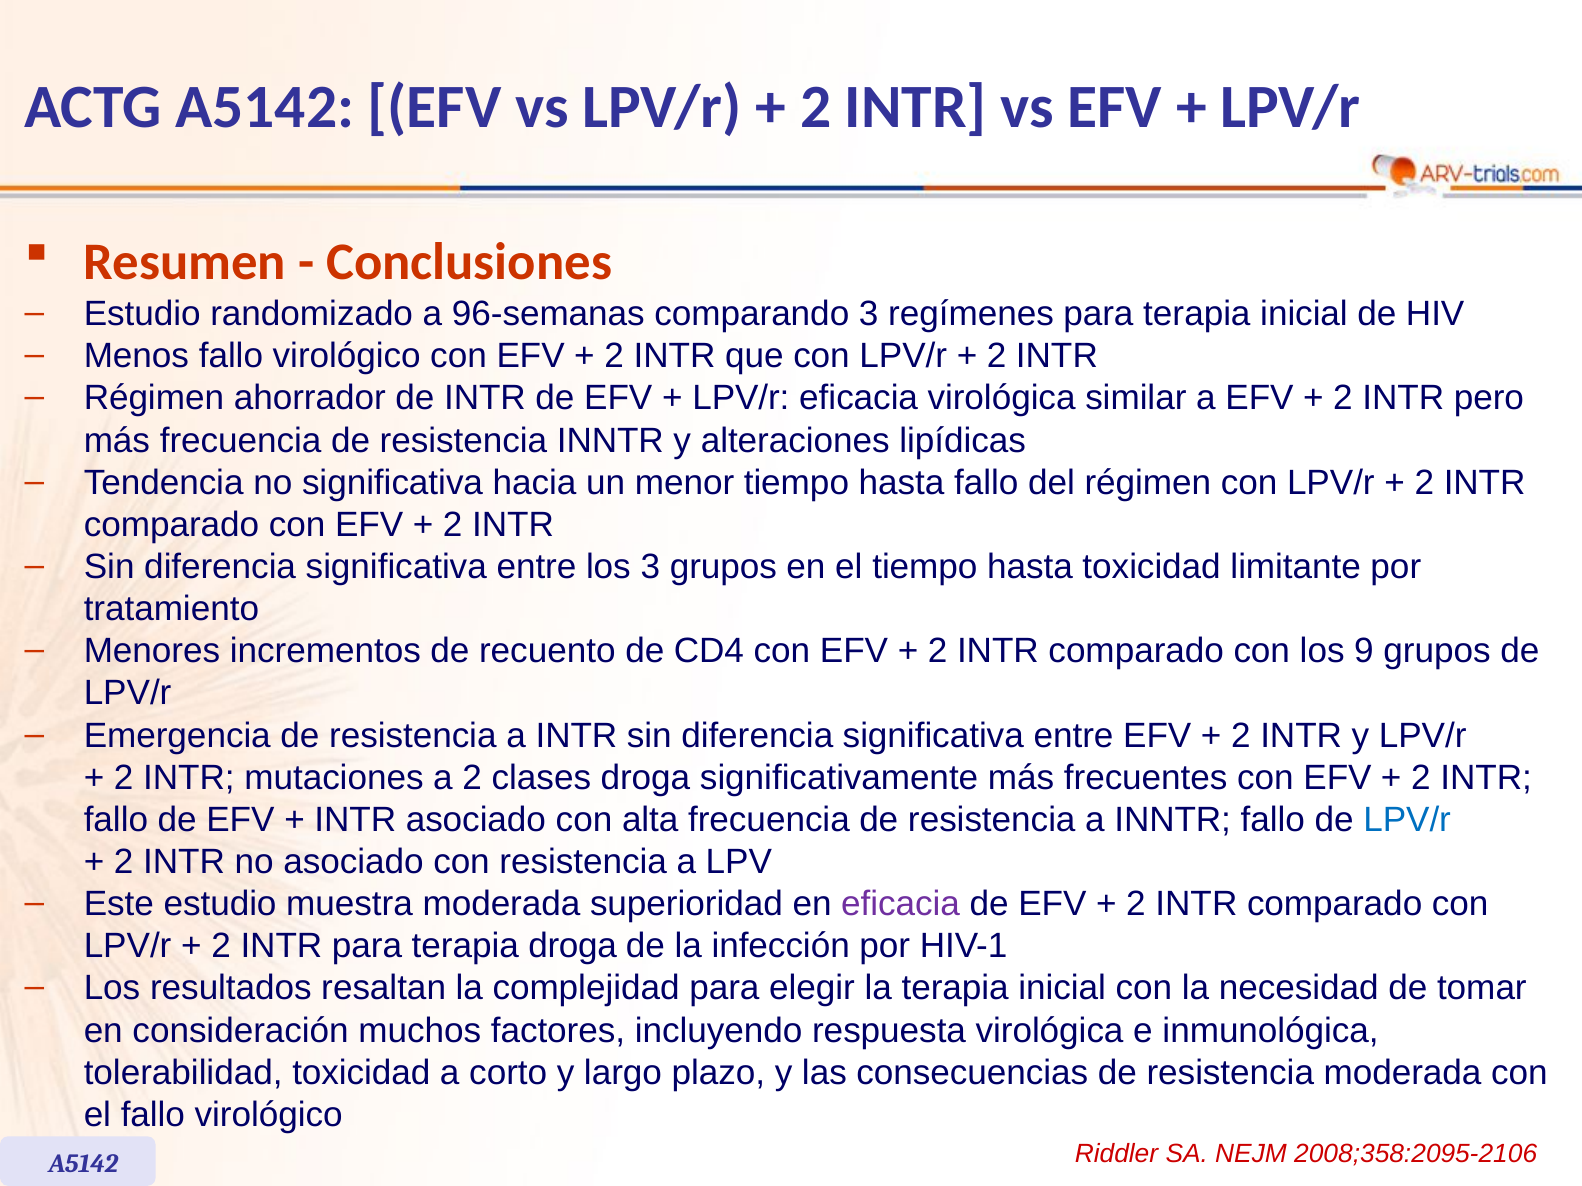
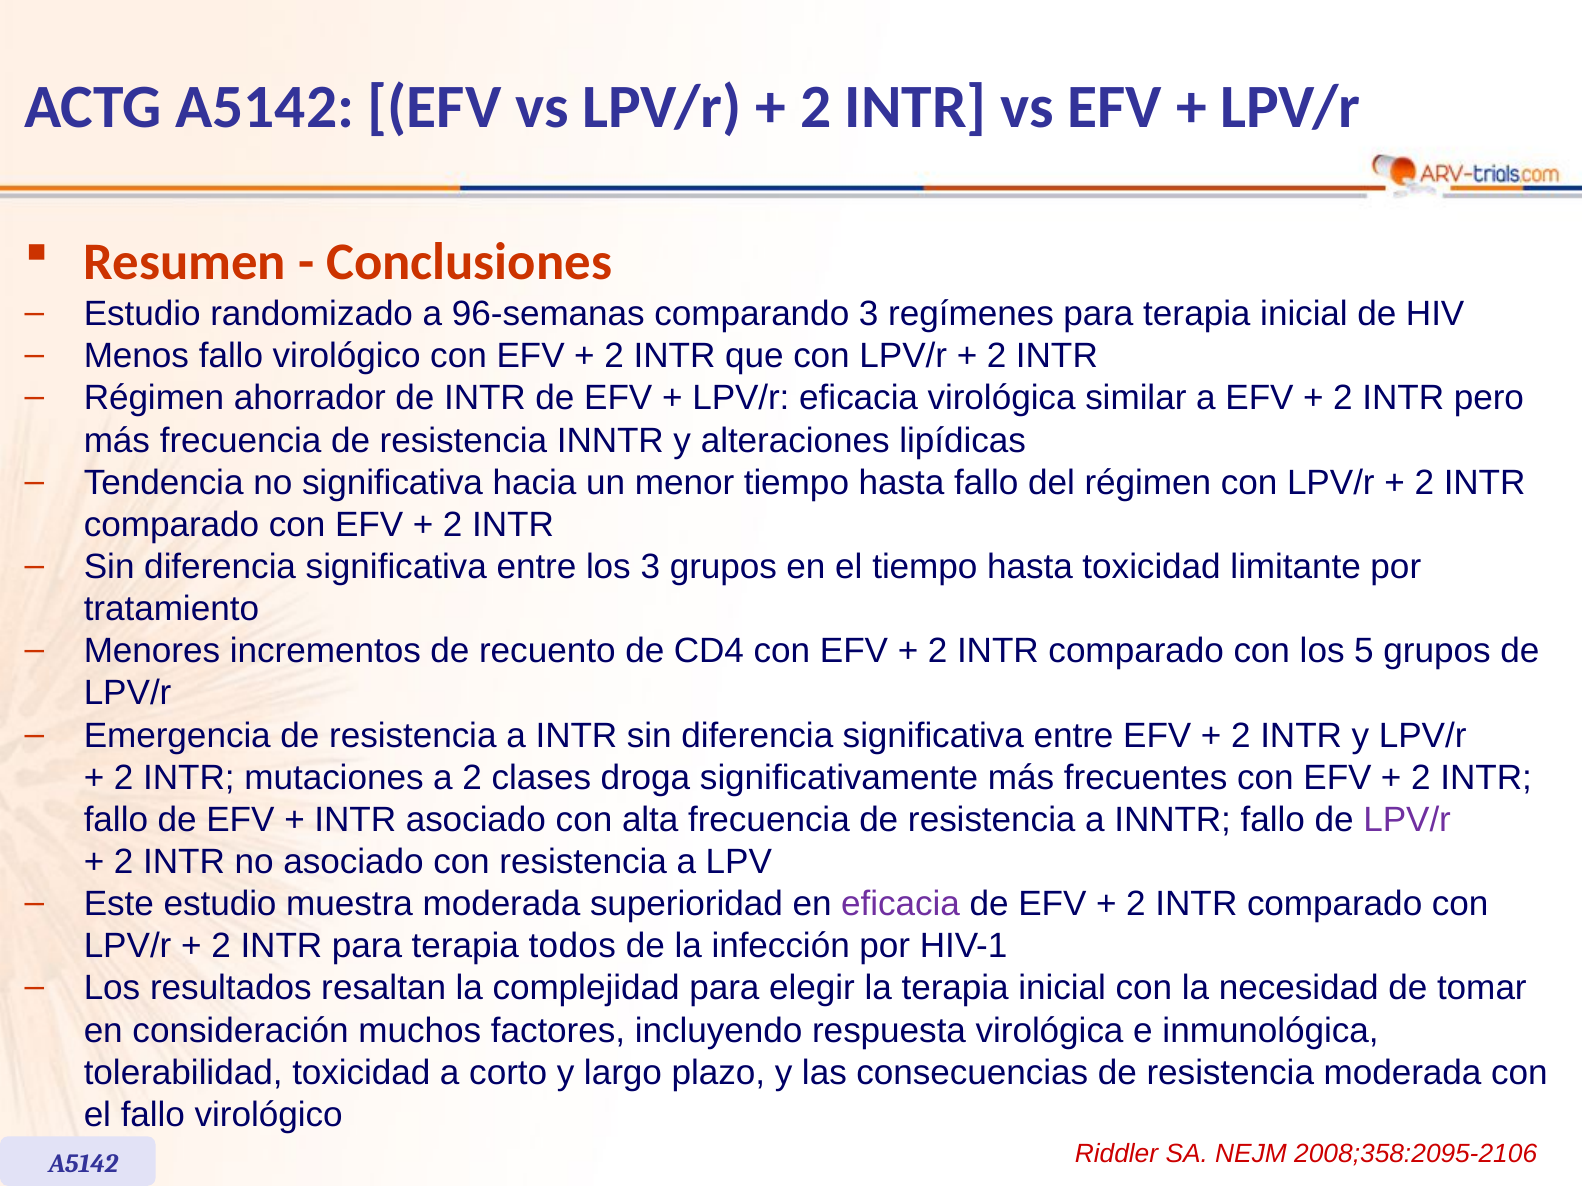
9: 9 -> 5 (1364, 651)
LPV/r colour: blue -> purple (1407, 820)
terapia droga: droga -> todos (572, 947)
